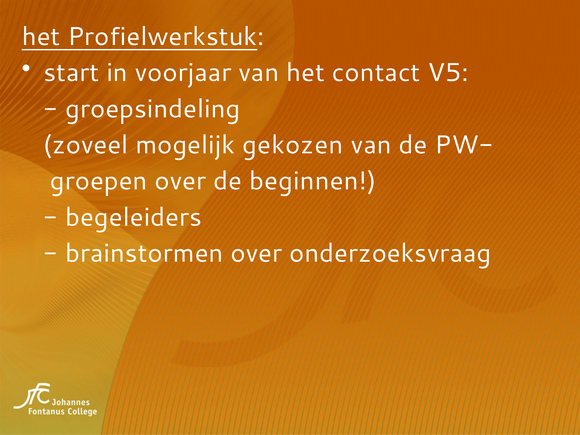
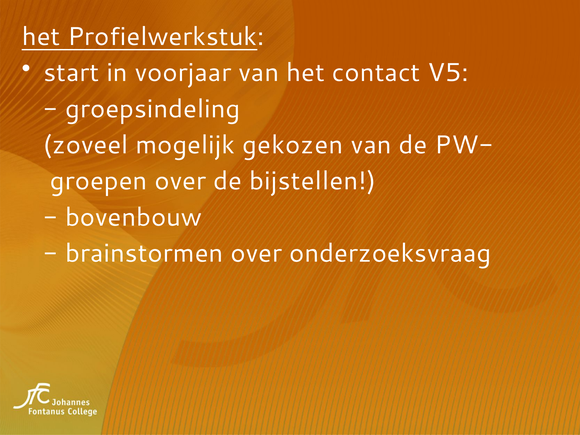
beginnen: beginnen -> bijstellen (313, 181)
begeleiders: begeleiders -> bovenbouw (134, 217)
